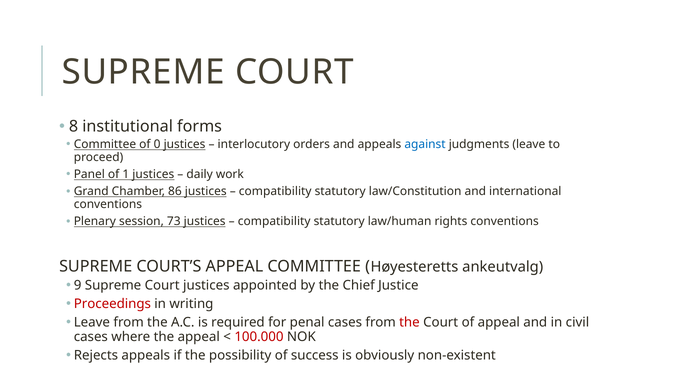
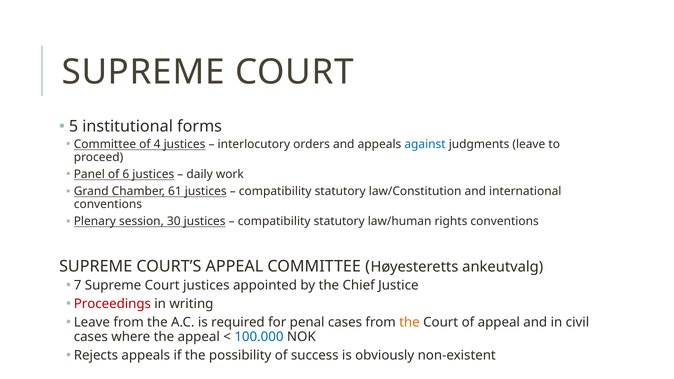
8: 8 -> 5 (74, 126)
0: 0 -> 4 (157, 144)
1: 1 -> 6 (126, 174)
86: 86 -> 61 (175, 192)
73: 73 -> 30 (174, 222)
9: 9 -> 7 (78, 285)
the colour: red -> orange (409, 323)
100.000 colour: red -> blue (259, 337)
